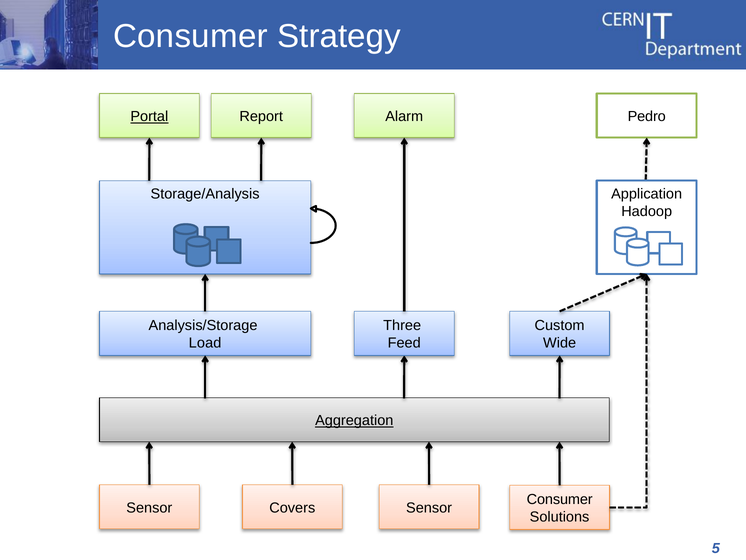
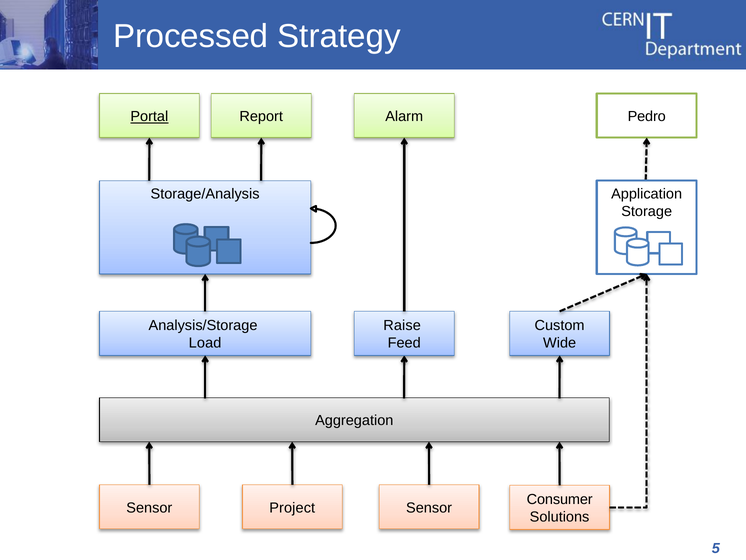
Consumer: Consumer -> Processed (191, 36)
Hadoop: Hadoop -> Storage (647, 211)
Three: Three -> Raise (402, 325)
Aggregation underline: present -> none (354, 420)
Covers: Covers -> Project (292, 507)
